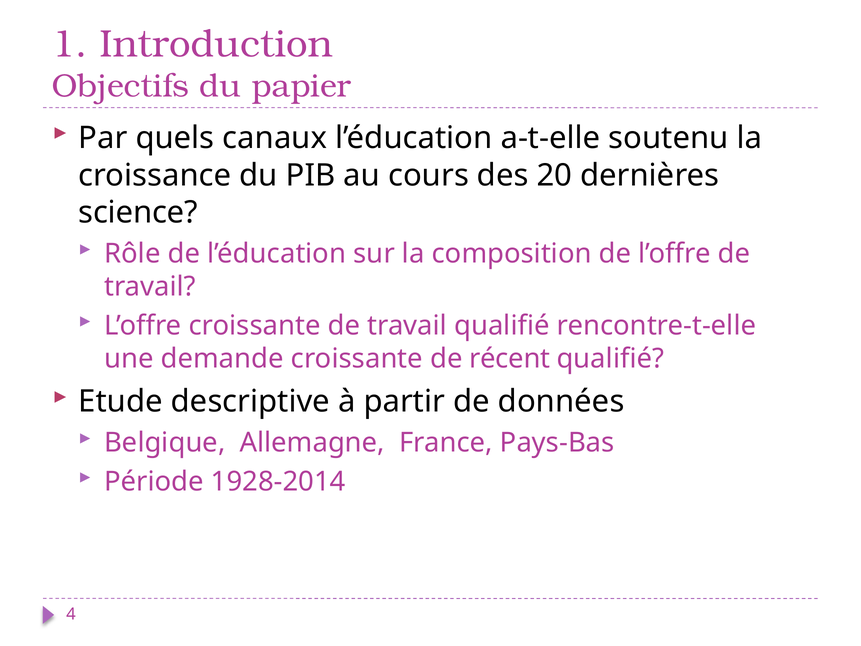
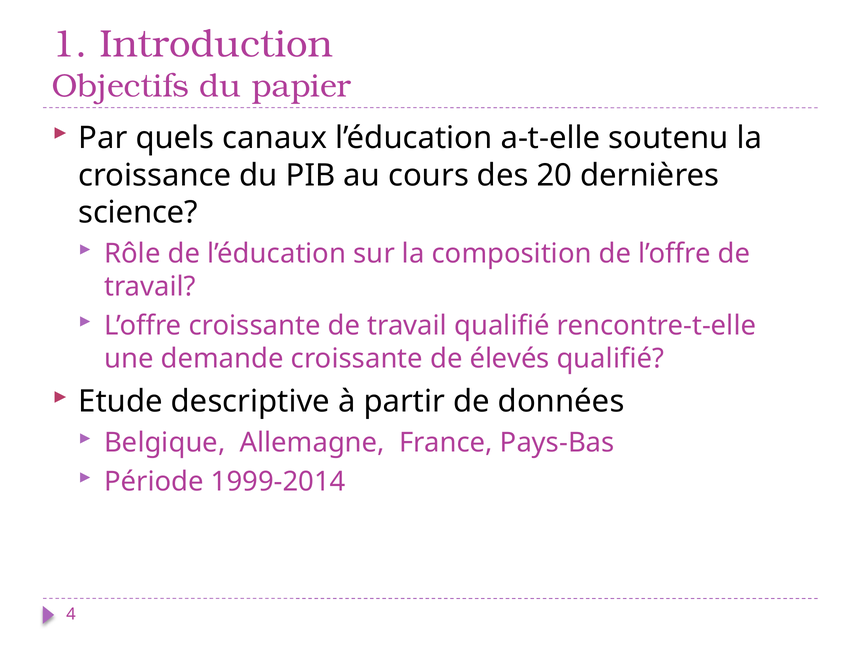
récent: récent -> élevés (510, 359)
1928-2014: 1928-2014 -> 1999-2014 (278, 481)
